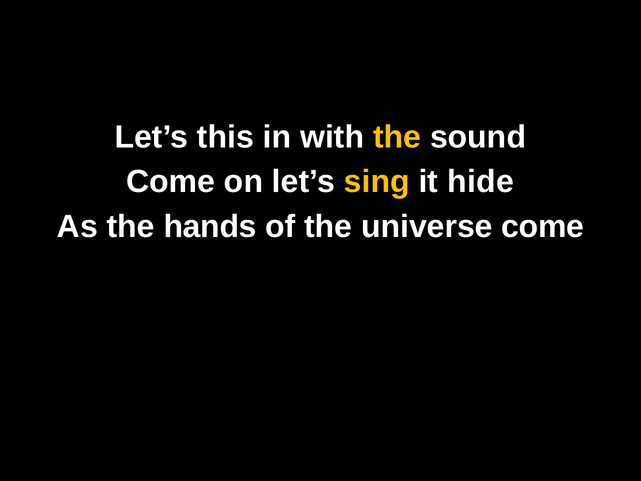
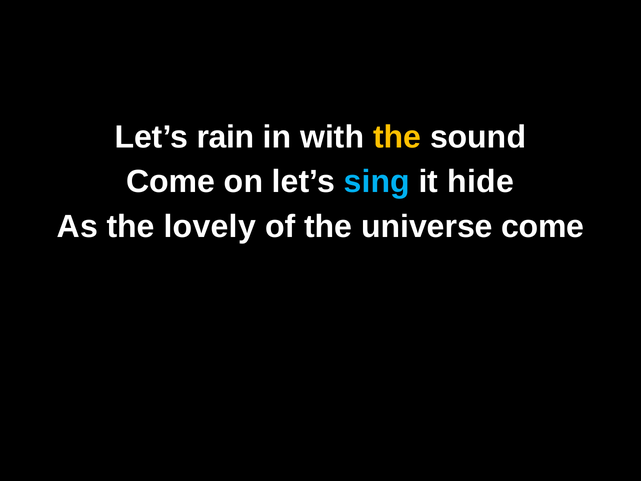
this: this -> rain (226, 137)
sing colour: yellow -> light blue (377, 182)
hands: hands -> lovely (210, 227)
